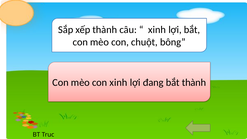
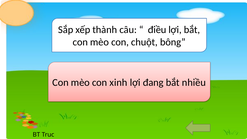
xinh: xinh -> điều (157, 30)
bắt thành: thành -> nhiều (194, 82)
